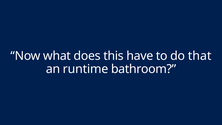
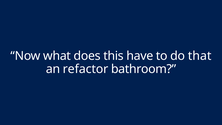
runtime: runtime -> refactor (86, 69)
